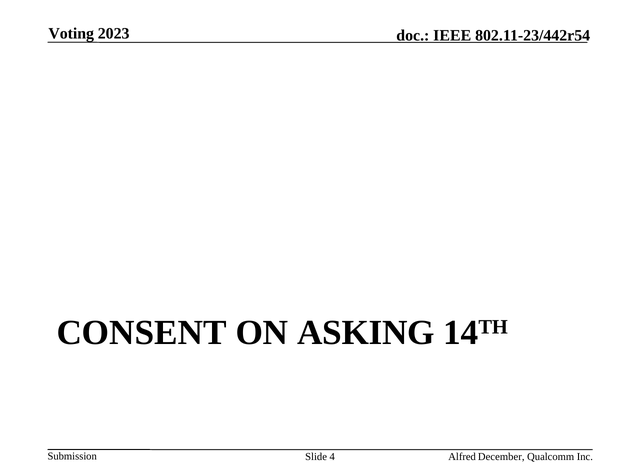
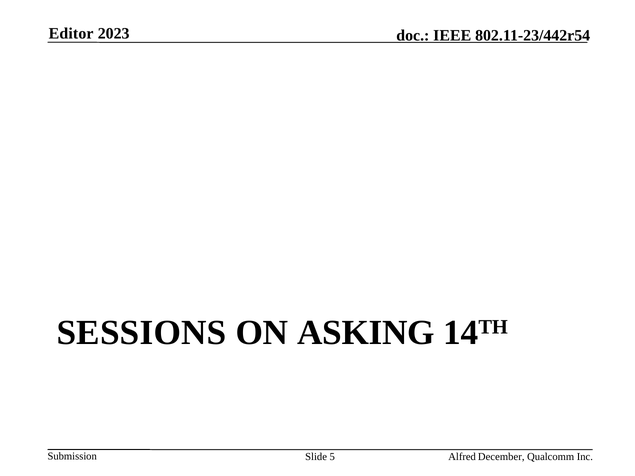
Voting: Voting -> Editor (71, 34)
CONSENT: CONSENT -> SESSIONS (142, 333)
4: 4 -> 5 (332, 457)
